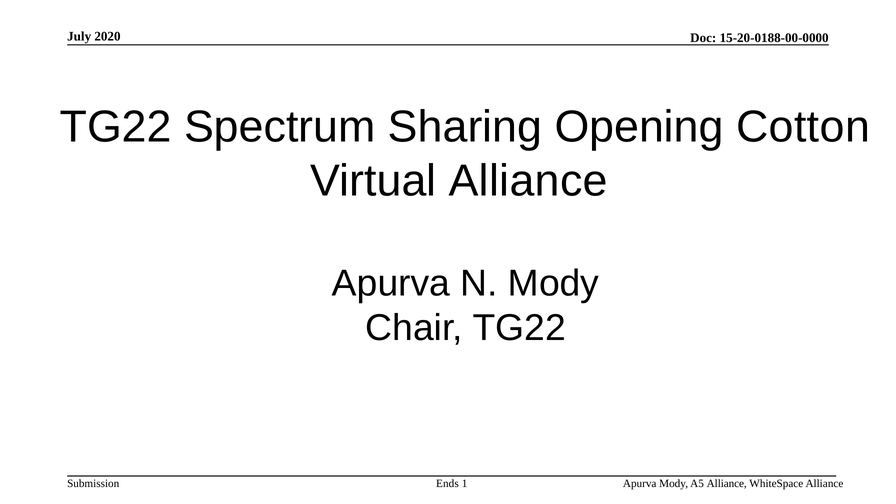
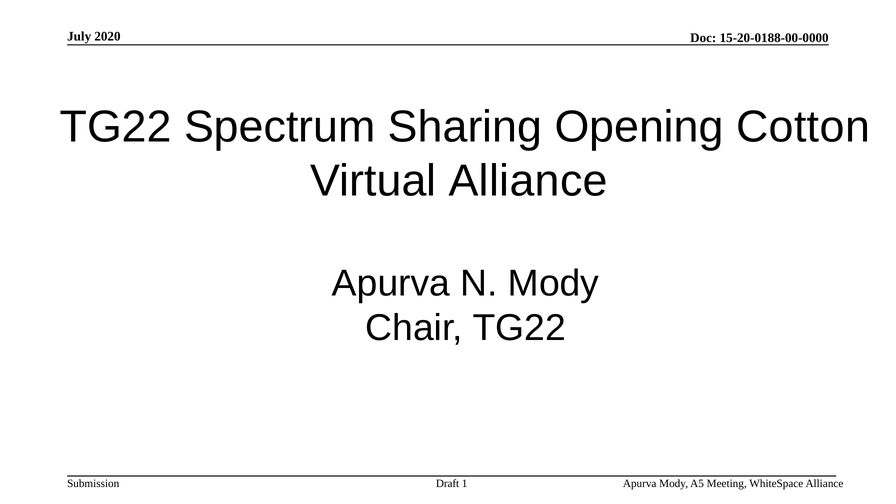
Ends: Ends -> Draft (448, 483)
A5 Alliance: Alliance -> Meeting (727, 483)
